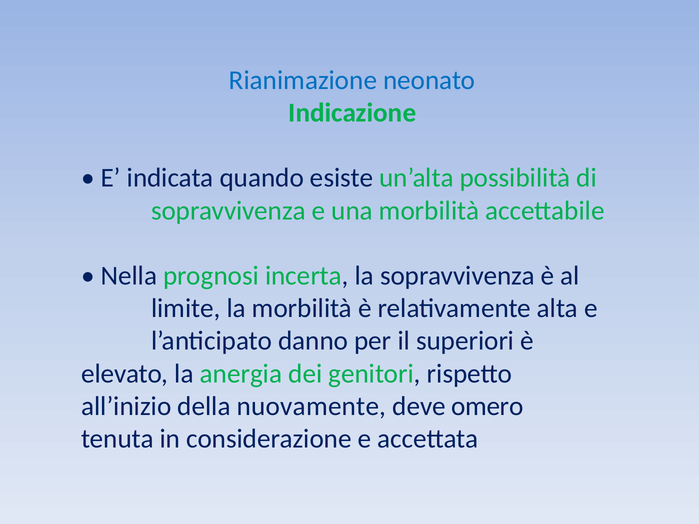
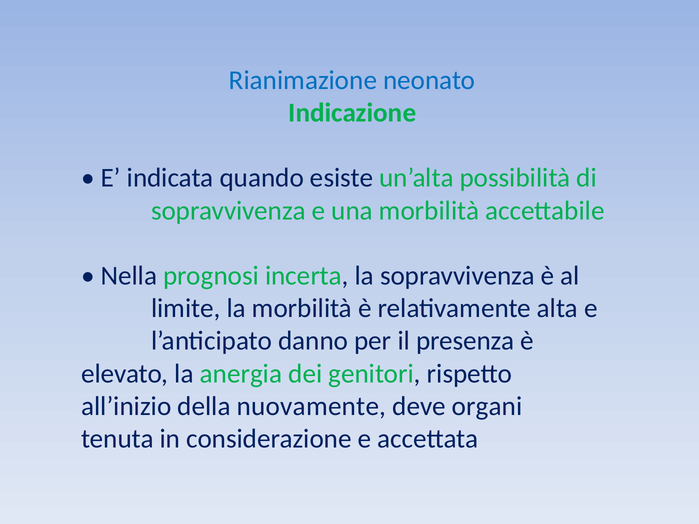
superiori: superiori -> presenza (465, 341)
omero: omero -> organi (487, 406)
